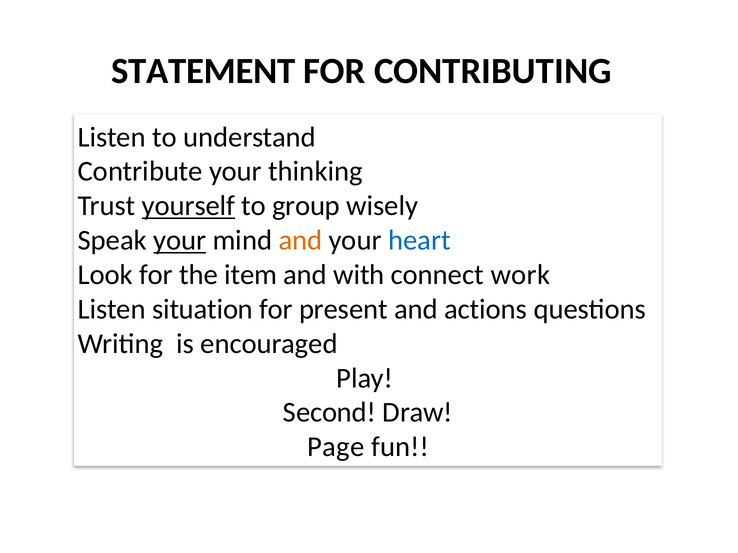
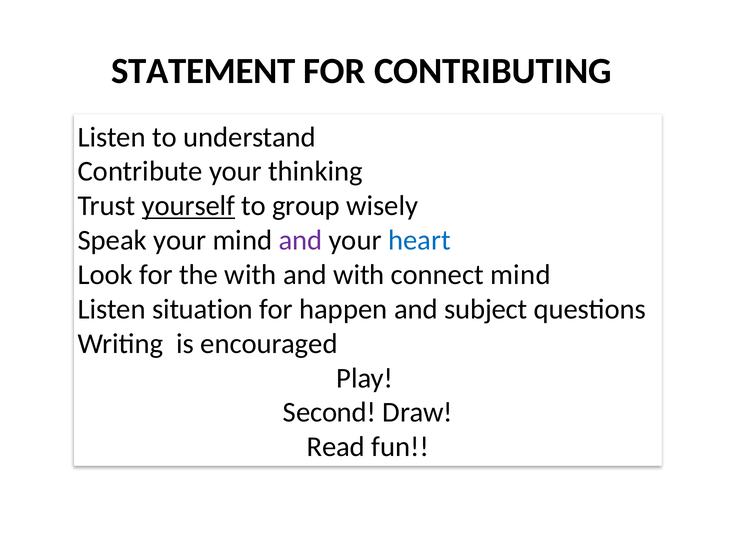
your underline: present -> none (180, 241)
and colour: orange -> purple (300, 241)
the item: item -> with (250, 275)
connect work: work -> mind (520, 275)
present: present -> happen (343, 309)
actions: actions -> subject (486, 309)
Page: Page -> Read (336, 447)
